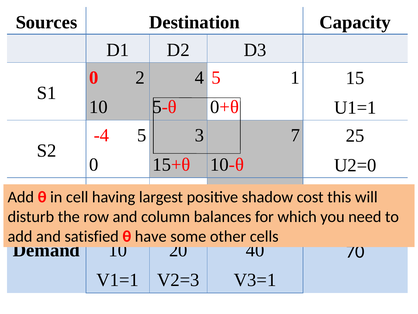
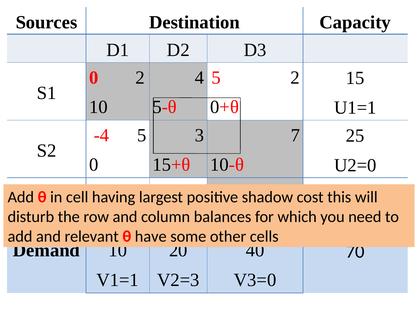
5 1: 1 -> 2 (295, 77)
satisfied: satisfied -> relevant (92, 236)
V3=1: V3=1 -> V3=0 (255, 280)
